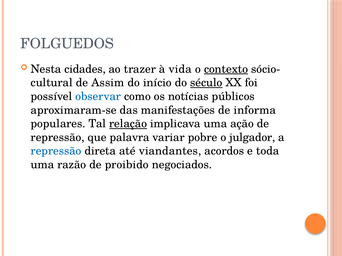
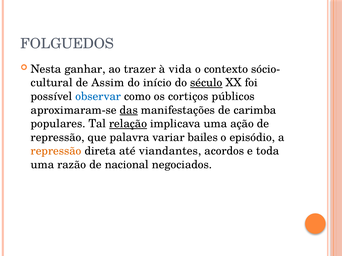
cidades: cidades -> ganhar (85, 69)
contexto underline: present -> none (226, 69)
notícias: notícias -> cortiços (188, 97)
das underline: none -> present (129, 110)
informa: informa -> carimba (255, 110)
pobre: pobre -> bailes (203, 138)
julgador: julgador -> episódio (252, 138)
repressão colour: blue -> orange (56, 151)
proibido: proibido -> nacional (127, 165)
